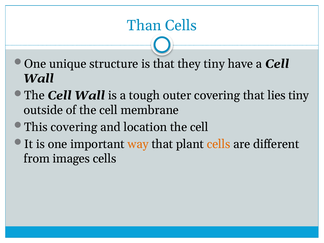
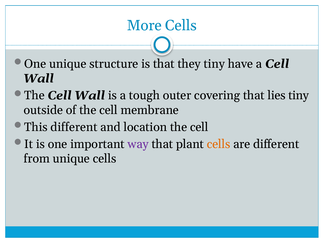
Than: Than -> More (144, 26)
This covering: covering -> different (74, 127)
way colour: orange -> purple (138, 144)
from images: images -> unique (71, 159)
